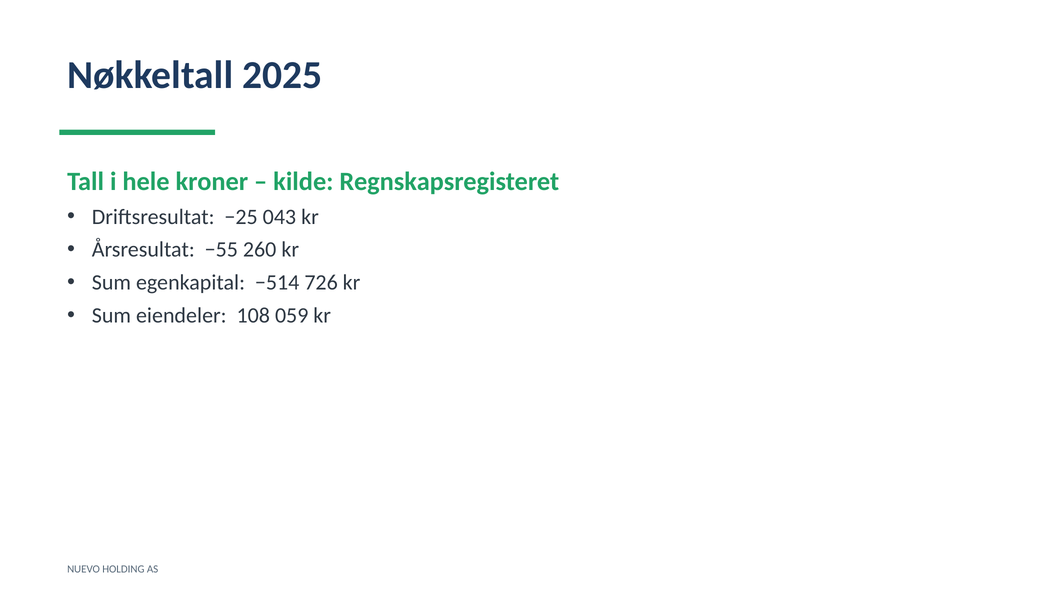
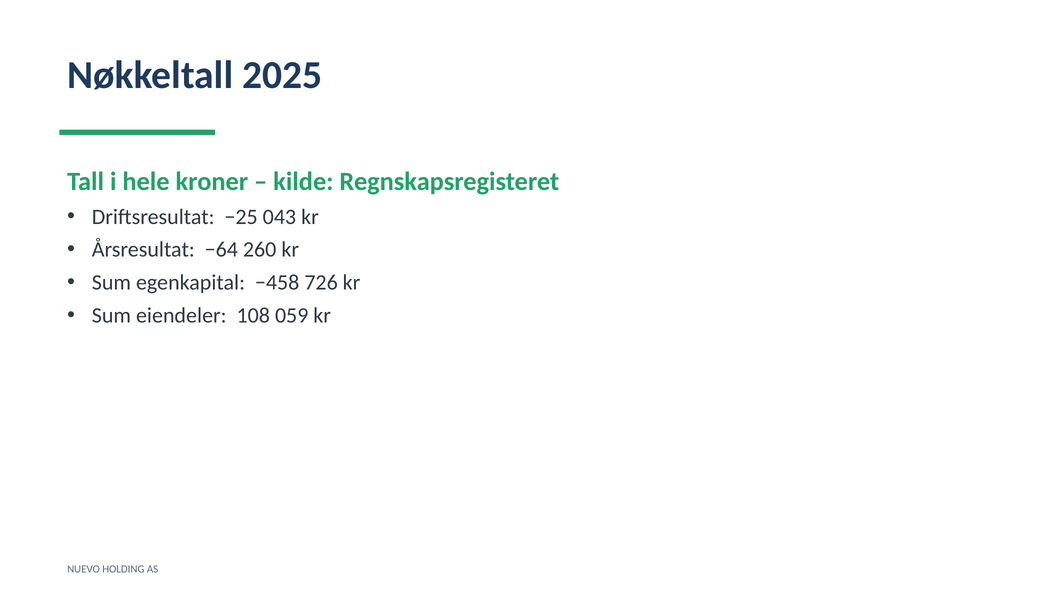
−55: −55 -> −64 (221, 250)
−514: −514 -> −458 (277, 283)
